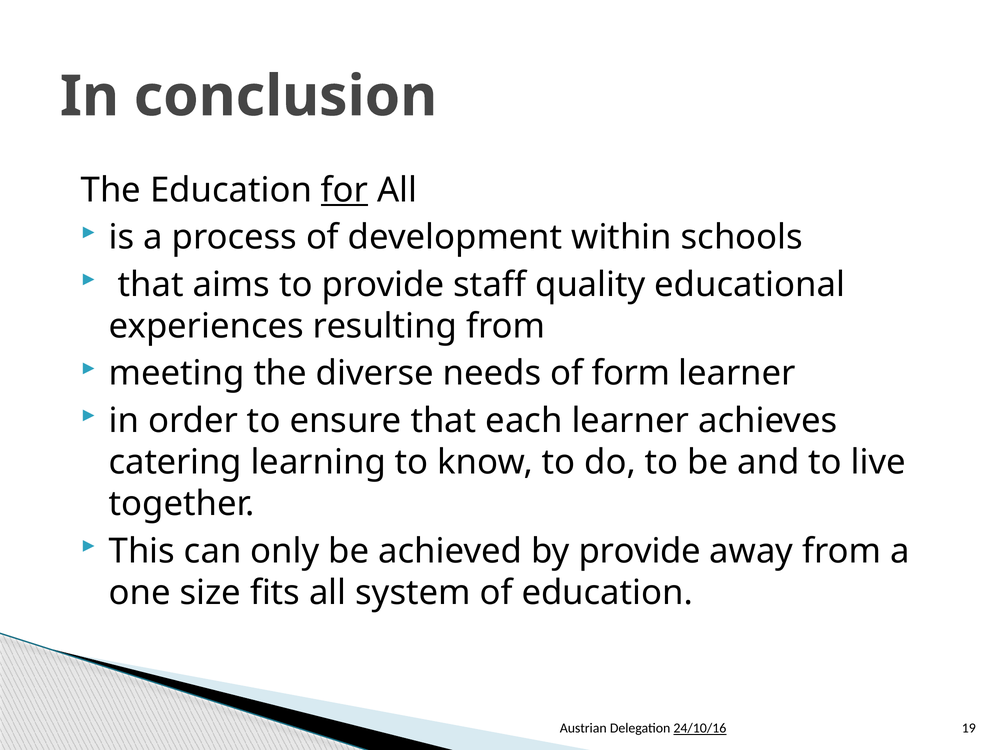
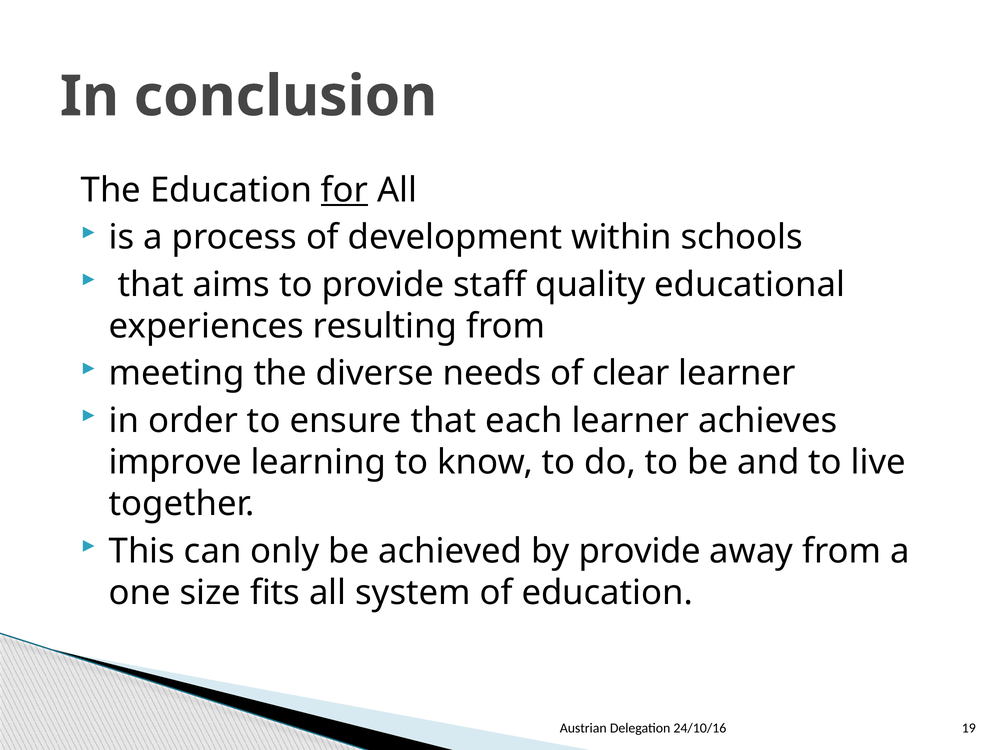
form: form -> clear (631, 373)
catering: catering -> improve (175, 462)
24/10/16 underline: present -> none (700, 728)
